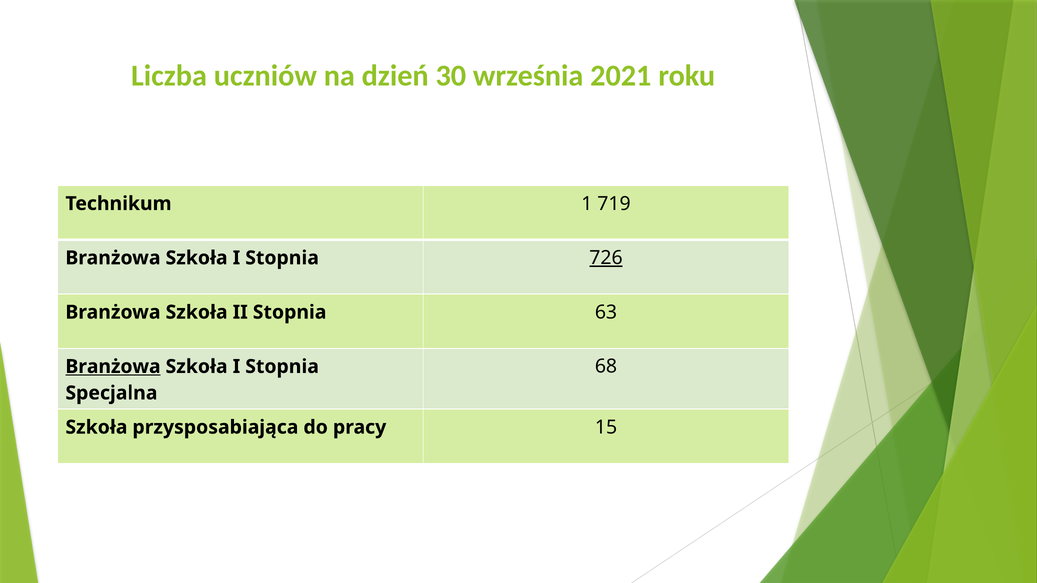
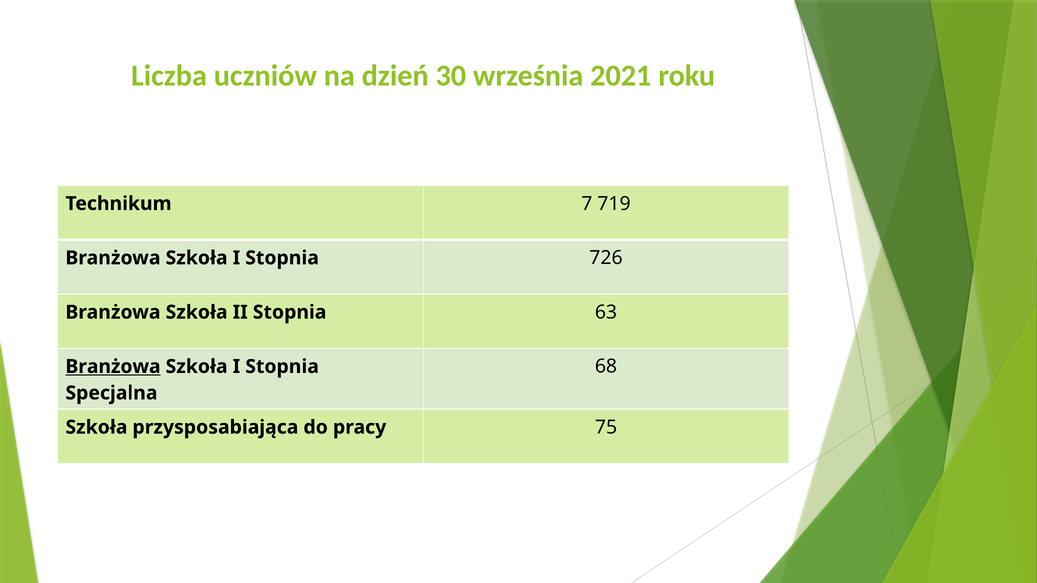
1: 1 -> 7 (587, 204)
726 underline: present -> none (606, 258)
15: 15 -> 75 (606, 427)
